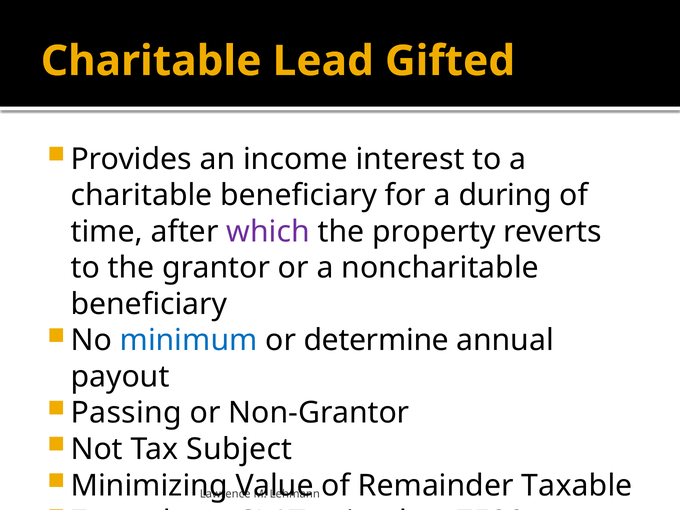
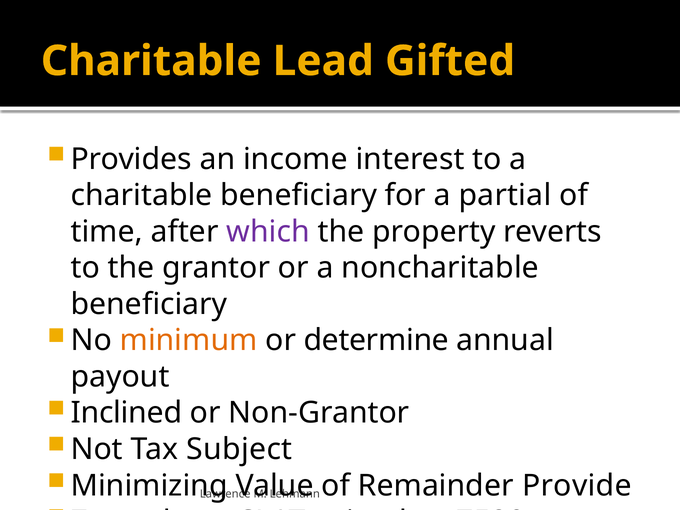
during: during -> partial (505, 195)
minimum colour: blue -> orange (189, 340)
Passing: Passing -> Inclined (126, 413)
Taxable: Taxable -> Provide (577, 486)
